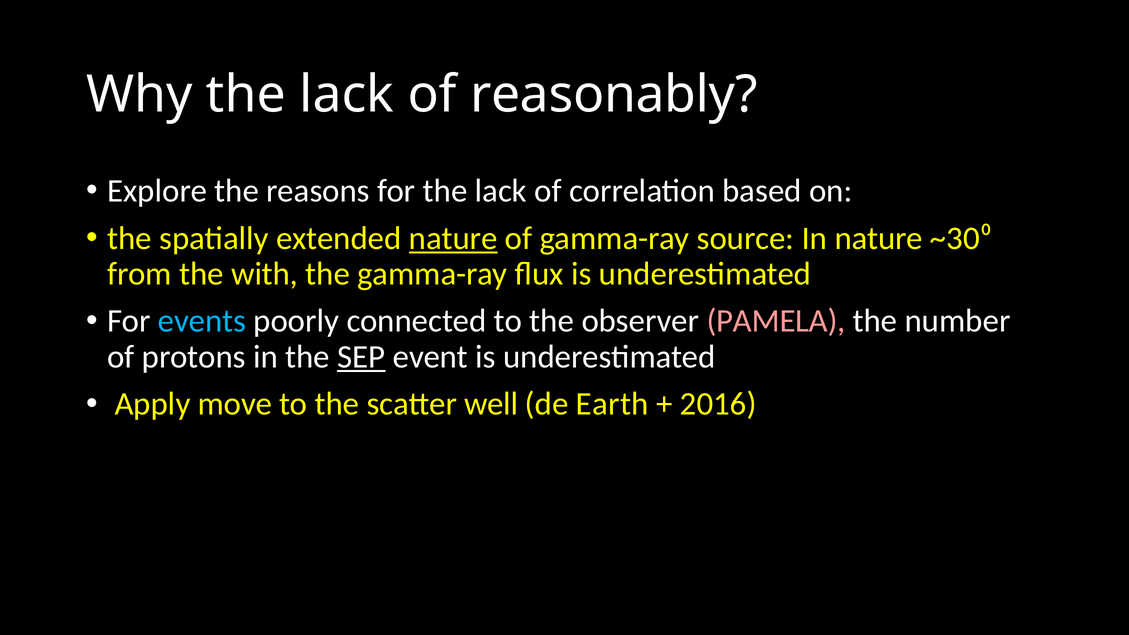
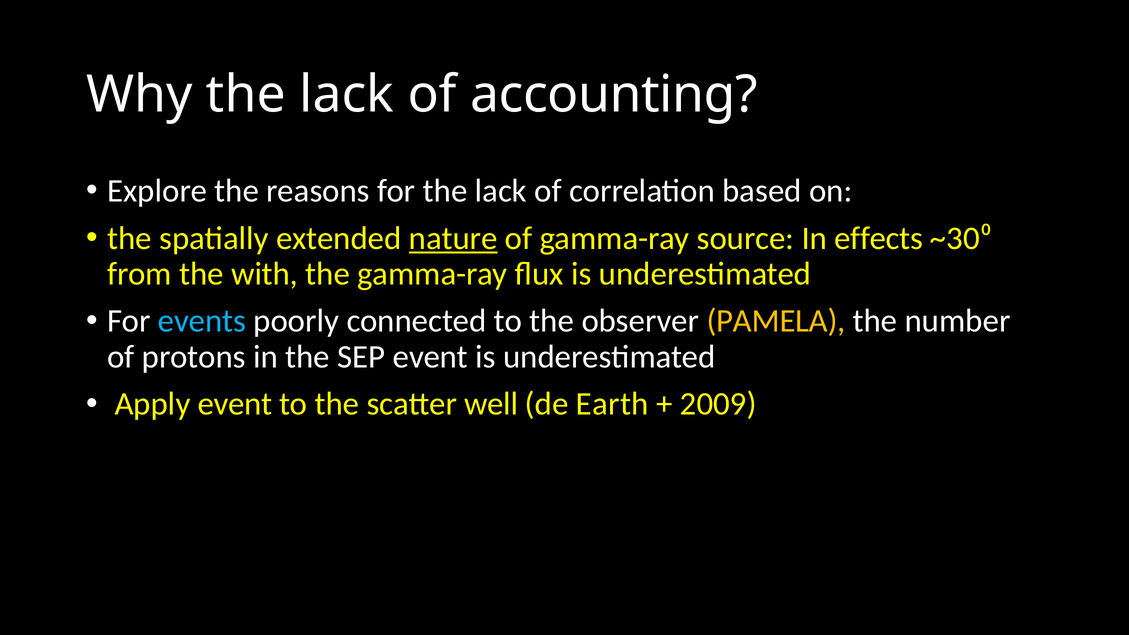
reasonably: reasonably -> accounting (614, 95)
In nature: nature -> effects (879, 238)
PAMELA colour: pink -> yellow (776, 321)
SEP underline: present -> none (361, 357)
Apply move: move -> event (235, 404)
2016: 2016 -> 2009 (718, 404)
